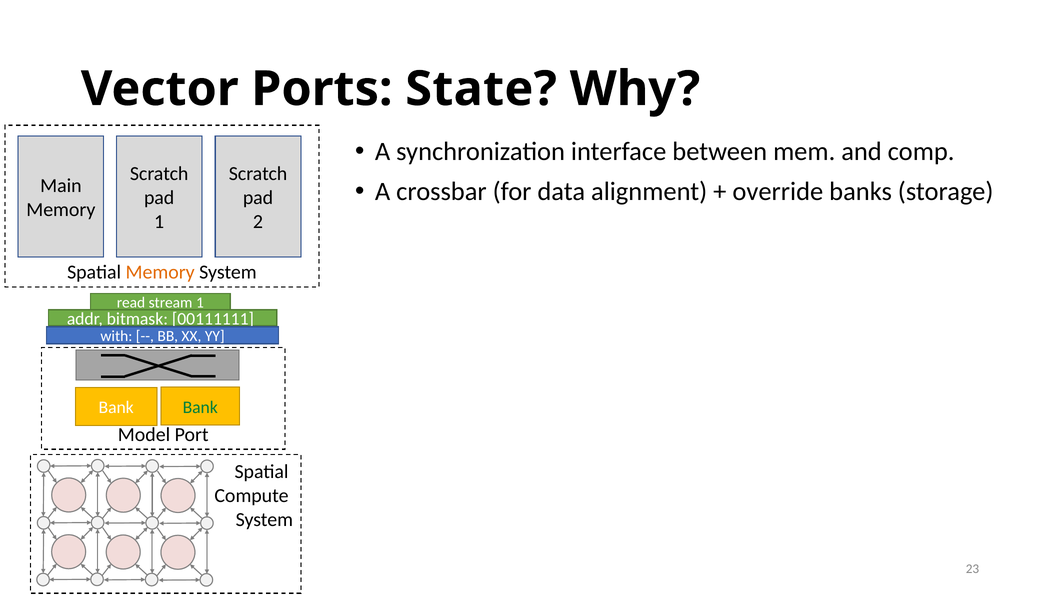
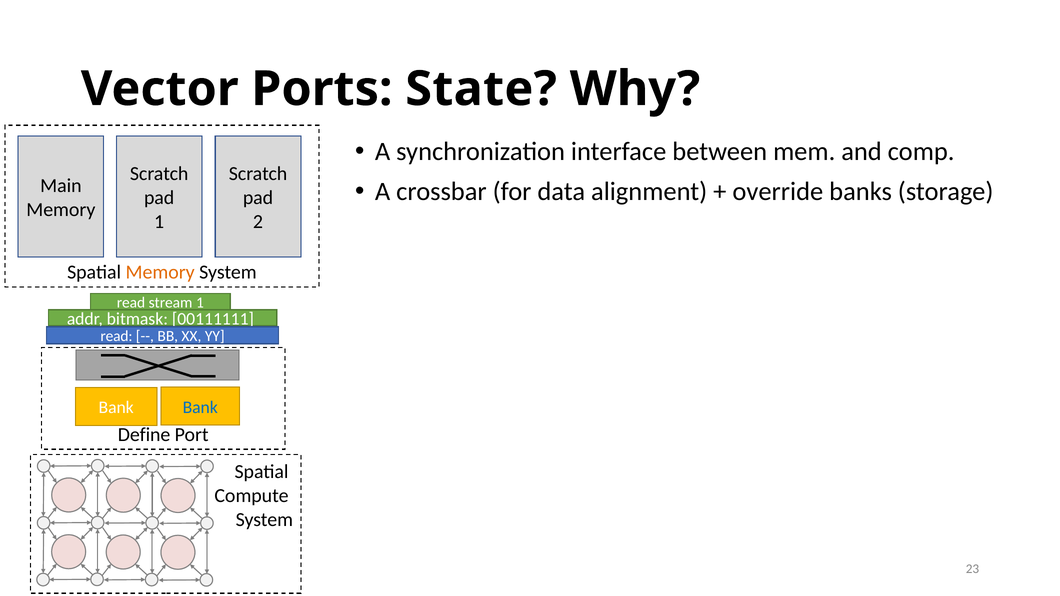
with: with -> read (117, 336)
Bank colour: green -> blue (200, 407)
Model: Model -> Define (144, 435)
